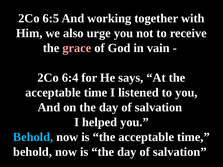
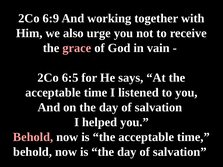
6:5: 6:5 -> 6:9 (51, 18)
6:4: 6:4 -> 6:5 (70, 78)
Behold colour: light blue -> pink (33, 137)
